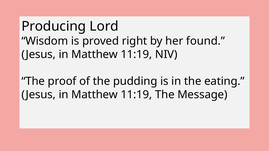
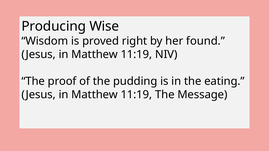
Lord: Lord -> Wise (104, 26)
